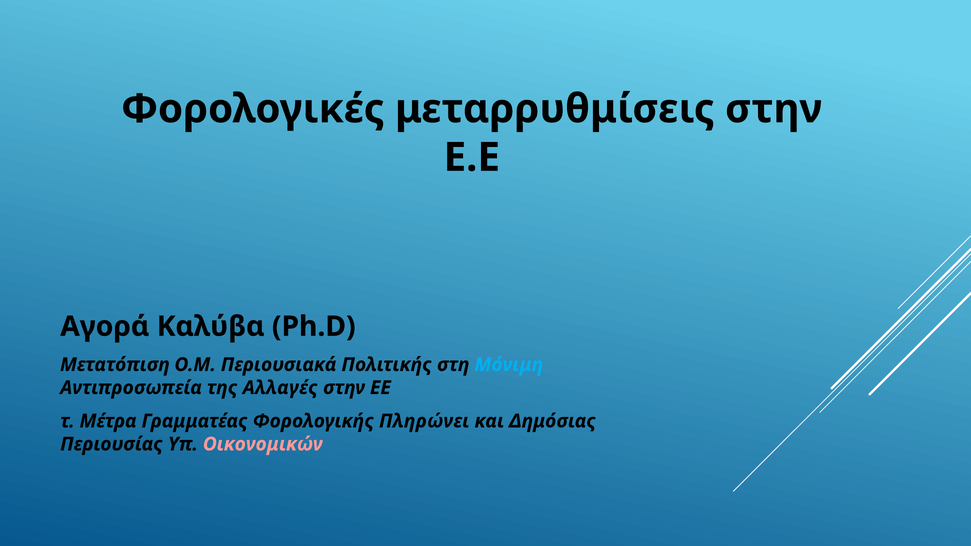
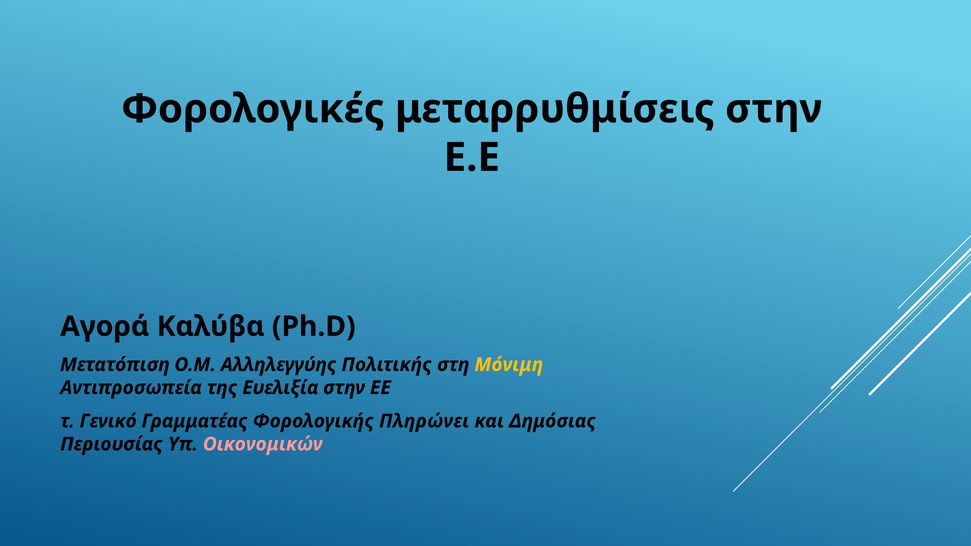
Περιουσιακά: Περιουσιακά -> Αλληλεγγύης (279, 365)
Μόνιμη colour: light blue -> yellow (509, 365)
Αλλαγές: Αλλαγές -> Ευελιξία (280, 388)
Μέτρα: Μέτρα -> Γενικό (108, 421)
